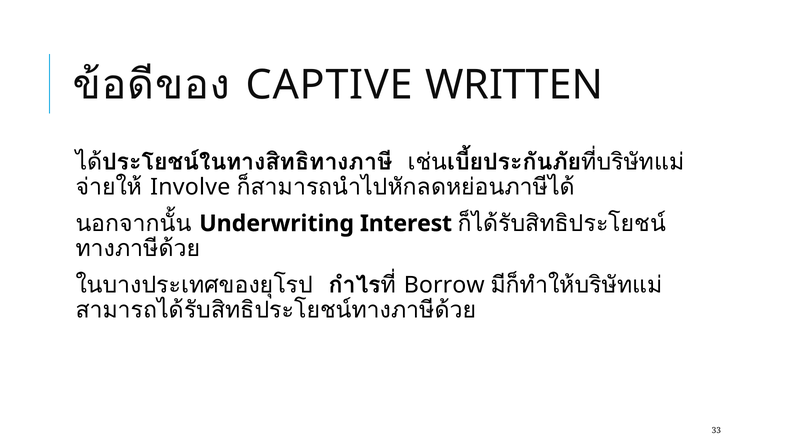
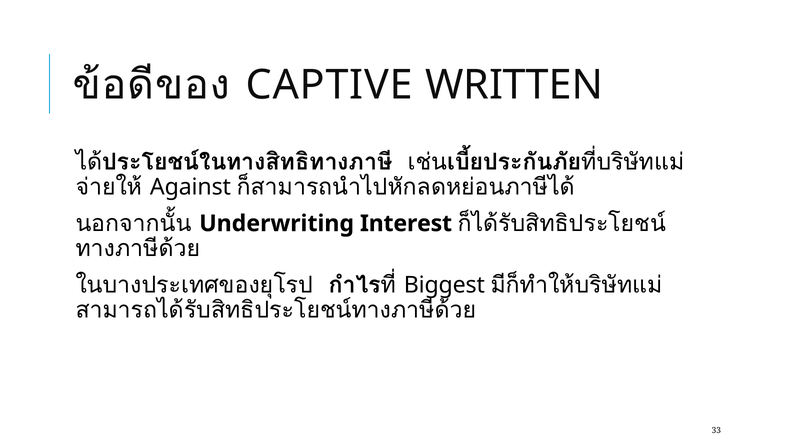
Involve: Involve -> Against (190, 187)
Borrow: Borrow -> Biggest (444, 285)
